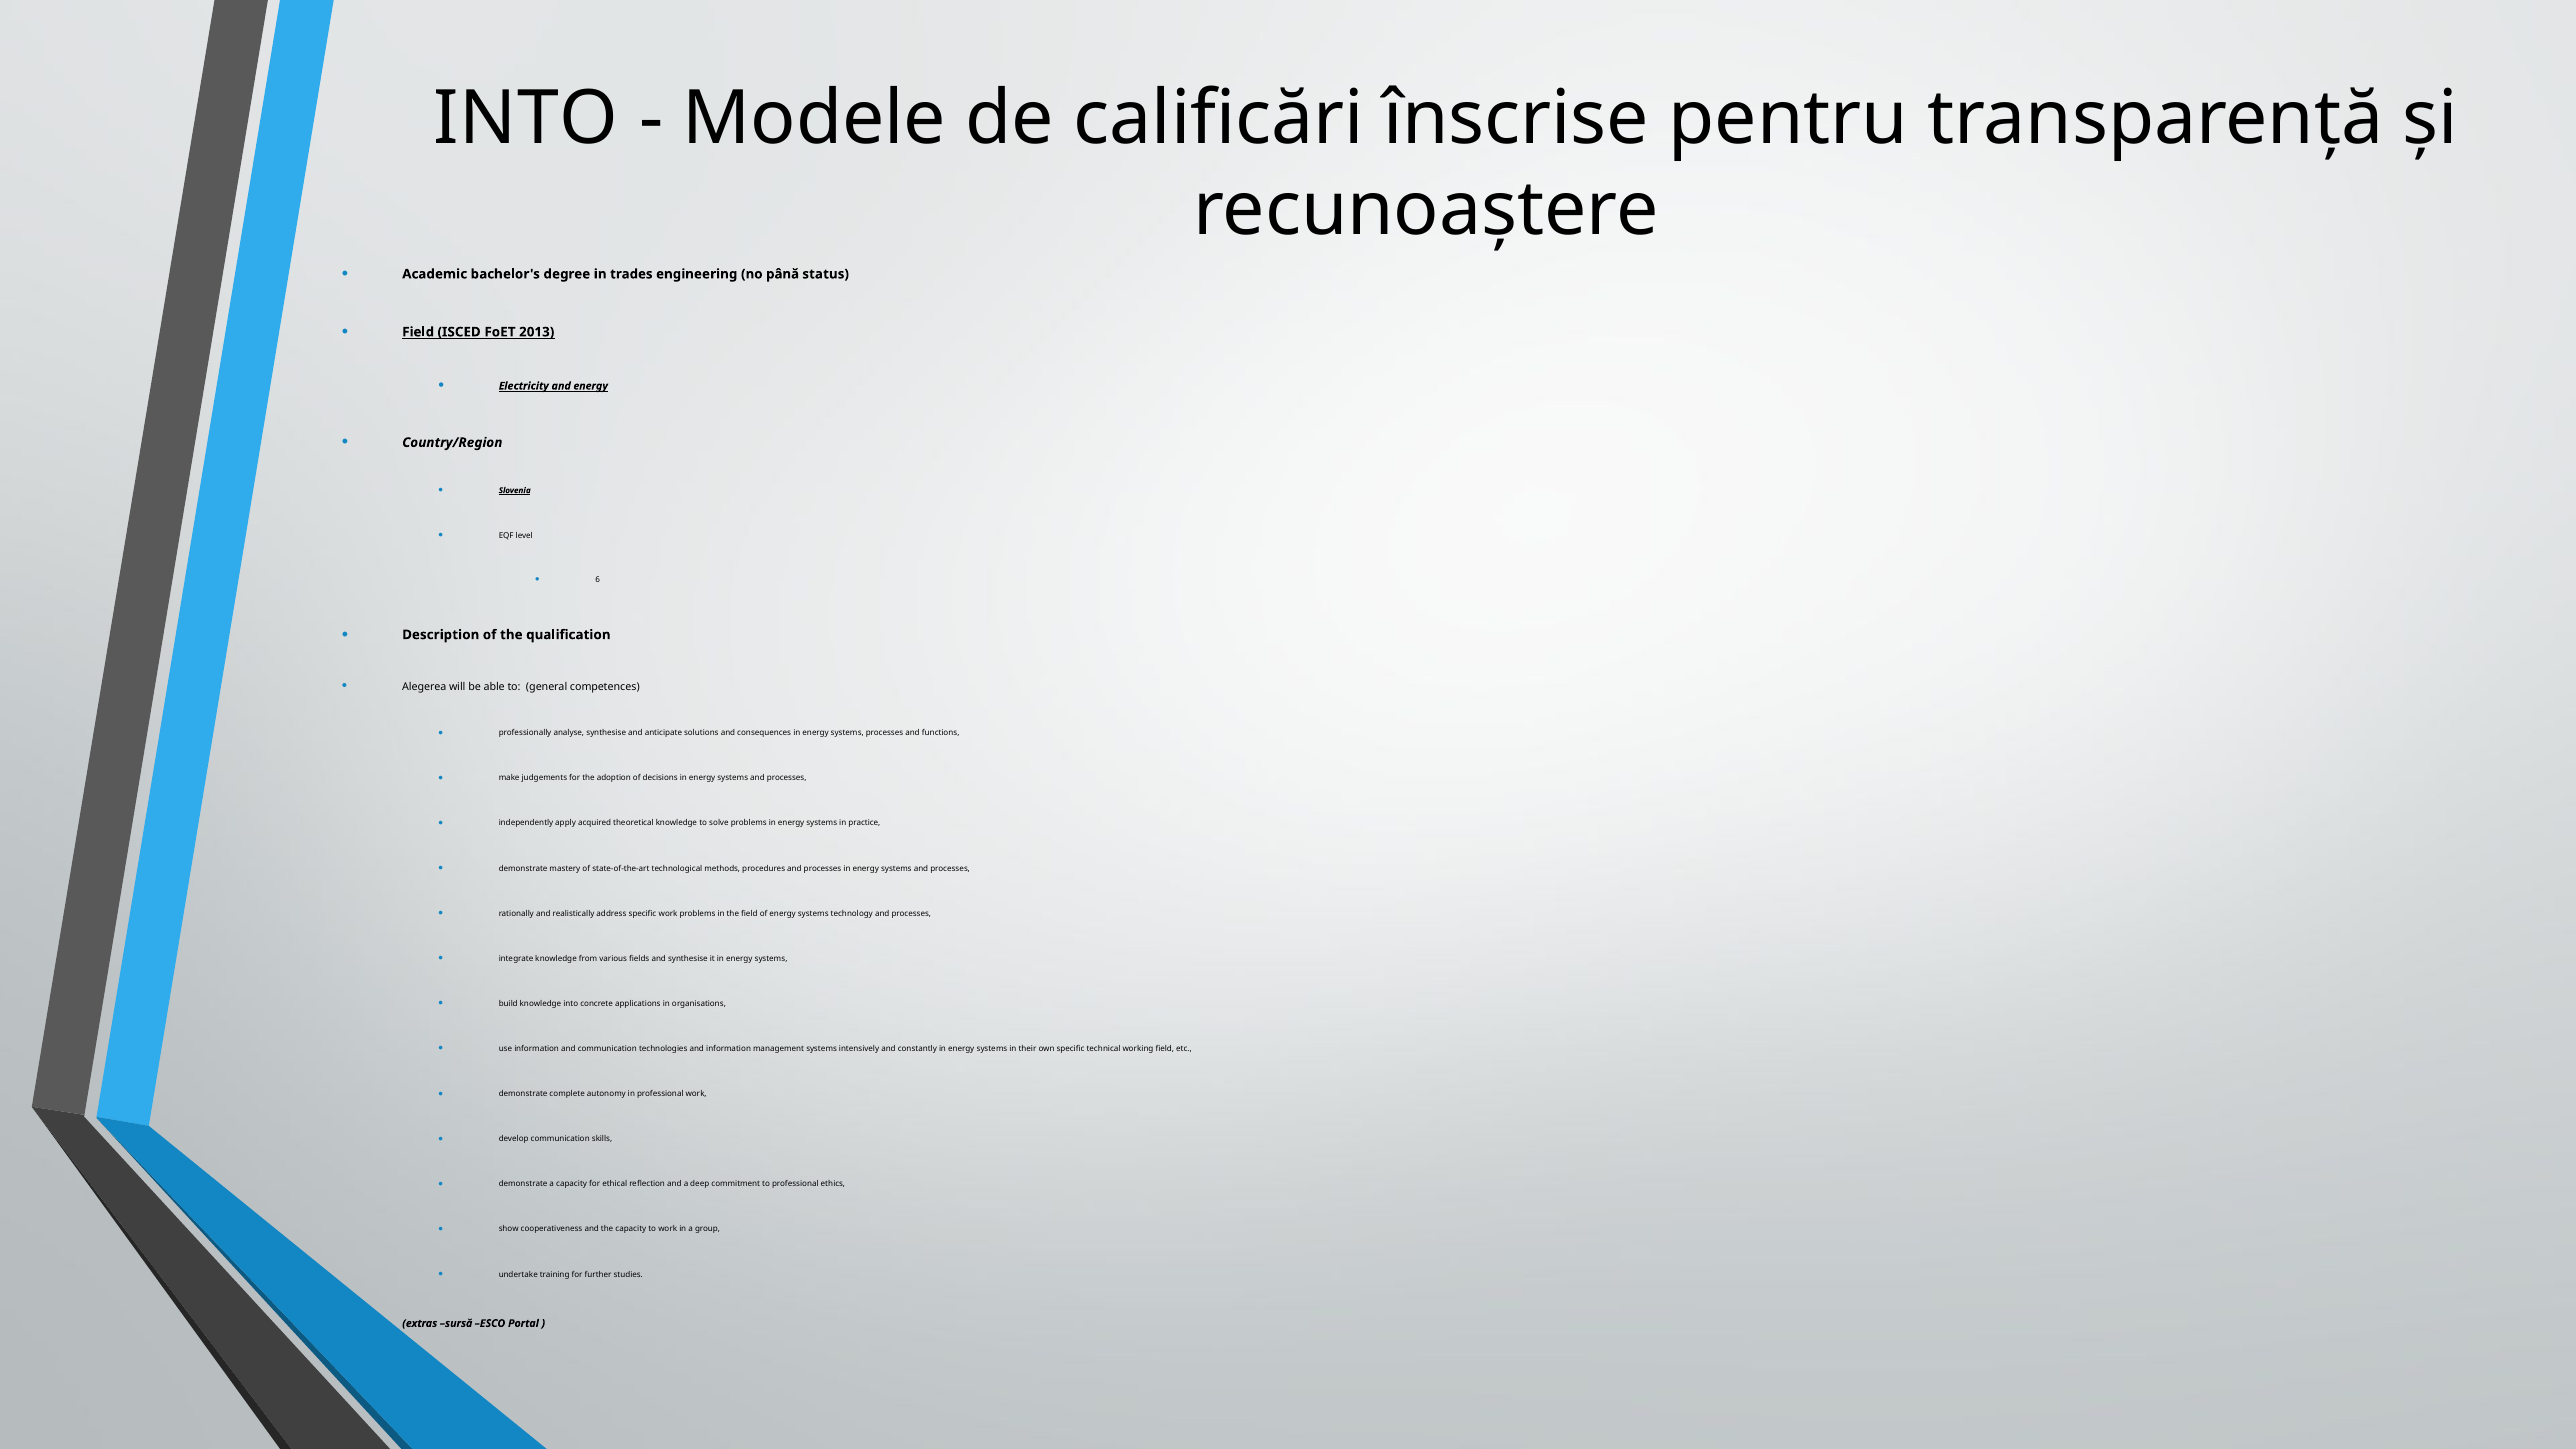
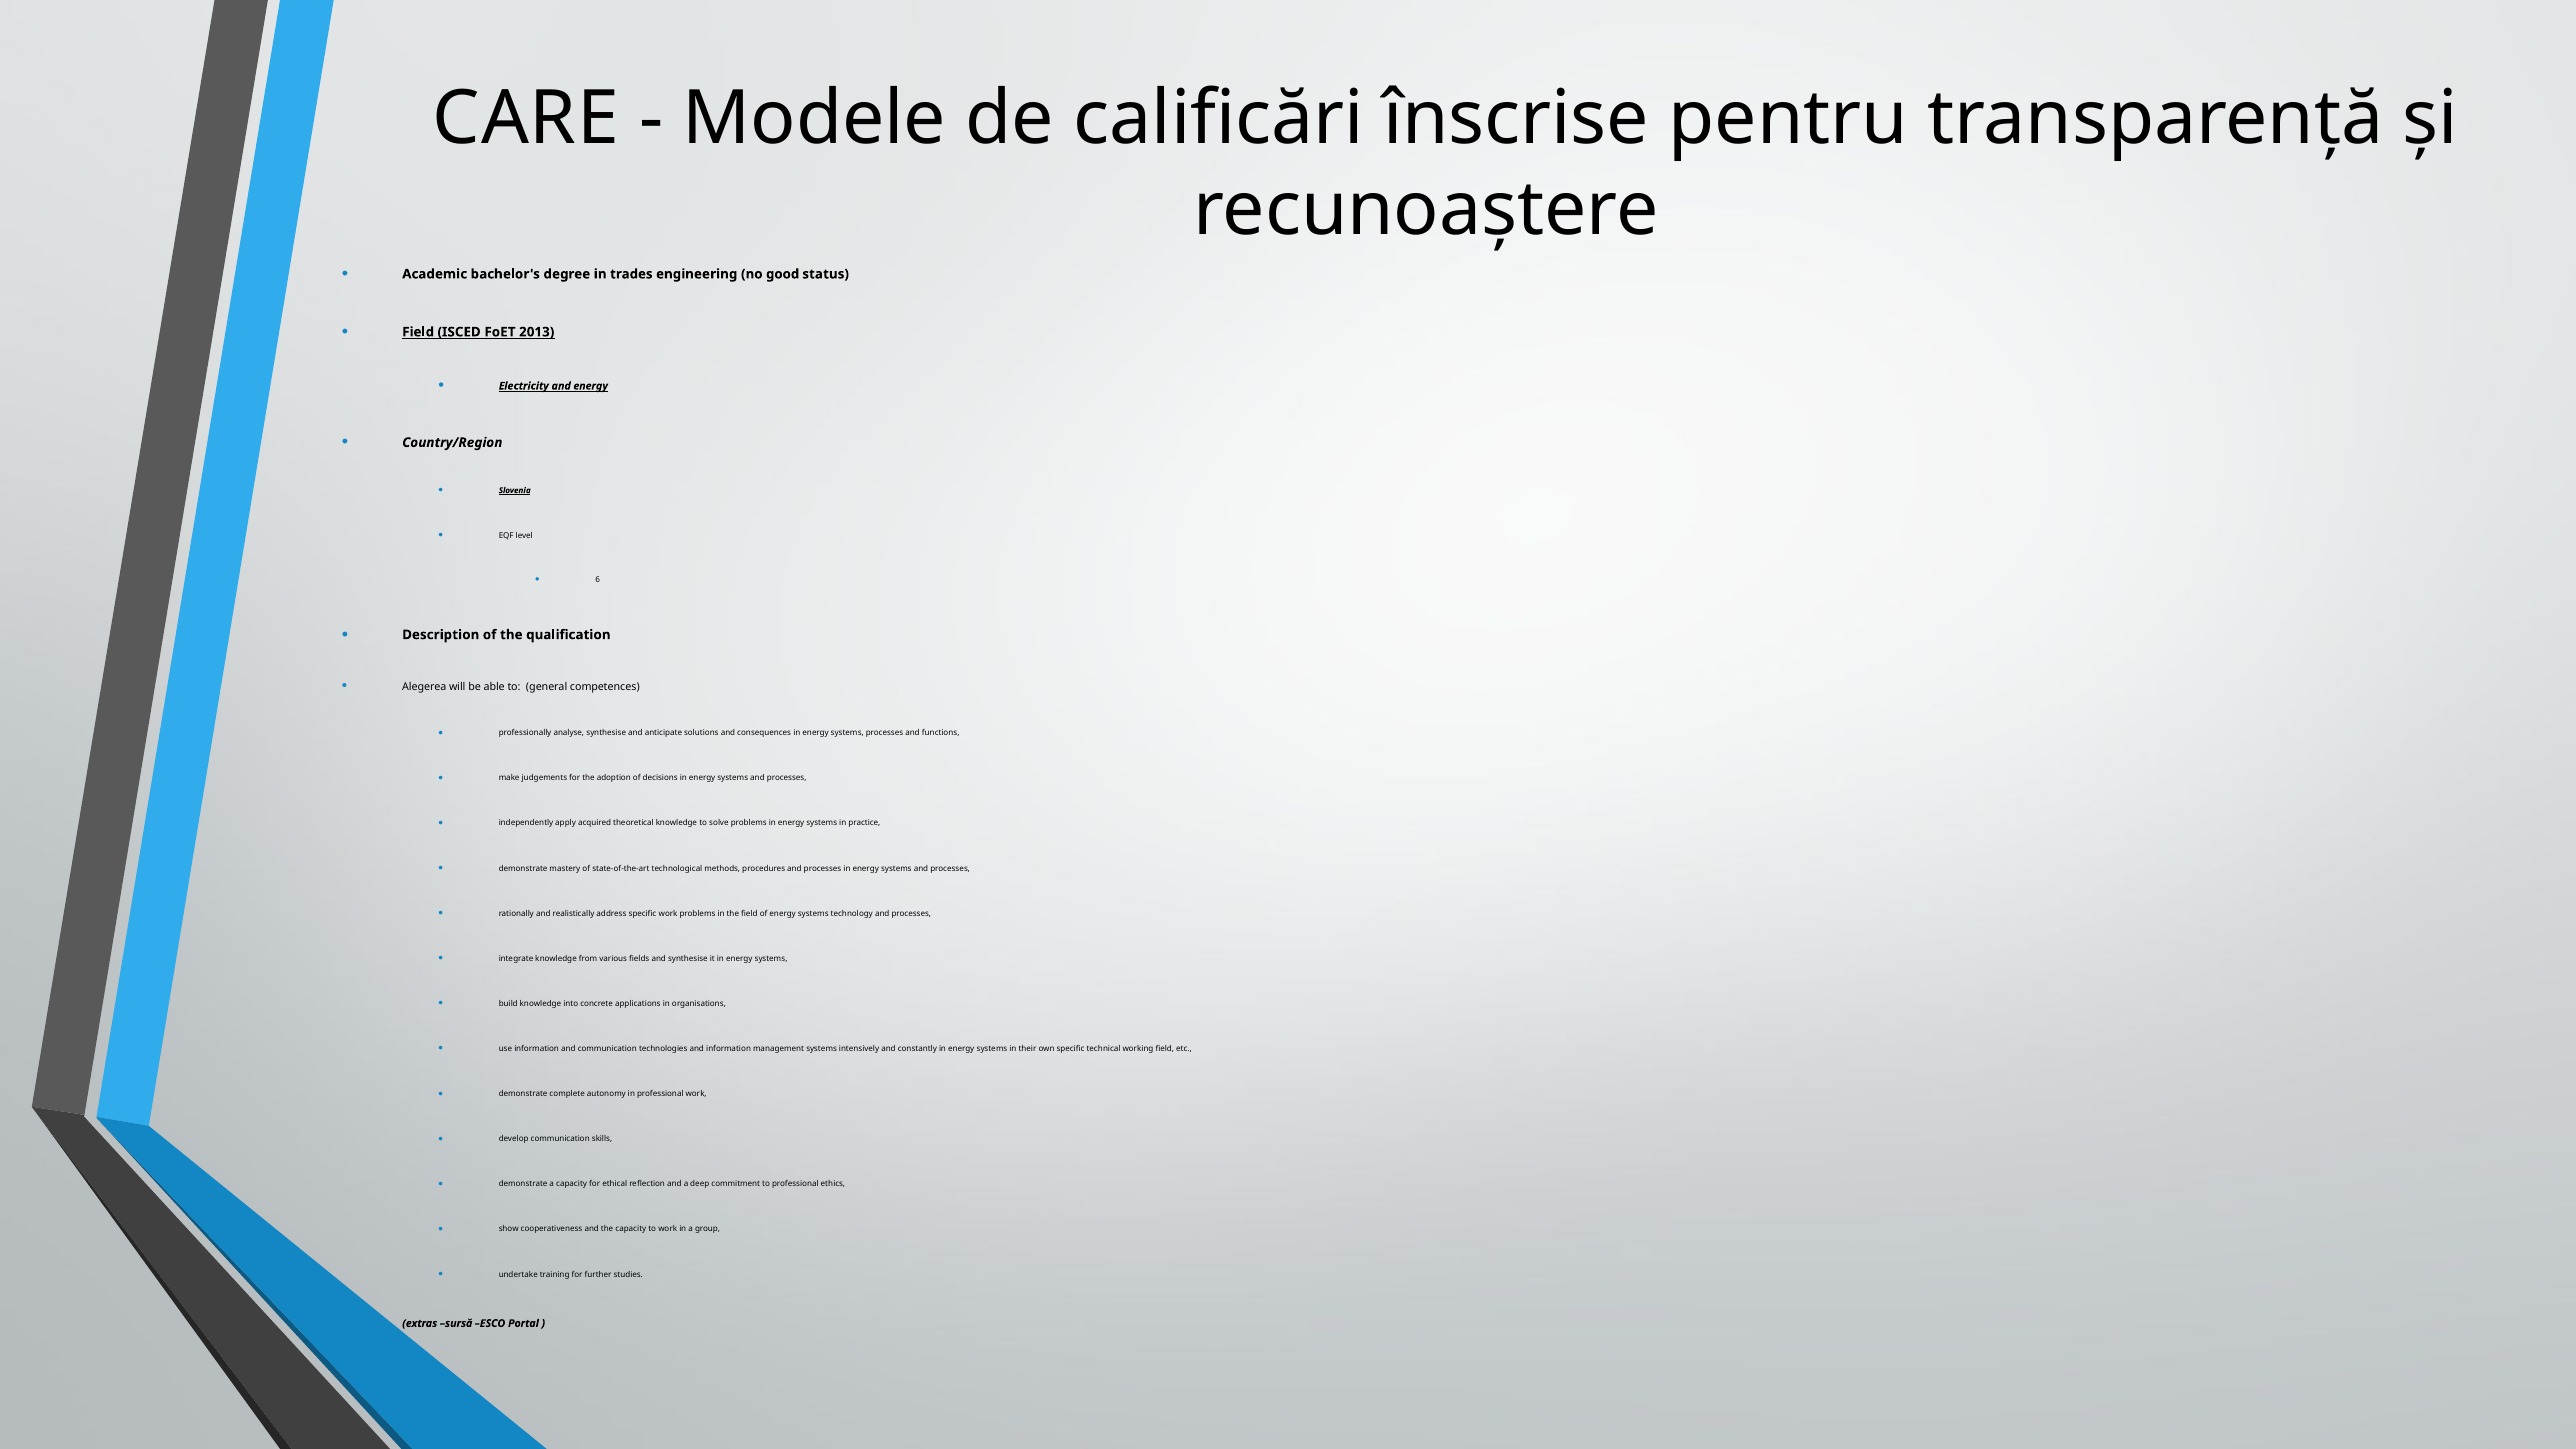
INTO: INTO -> CARE (526, 119)
până: până -> good (783, 274)
